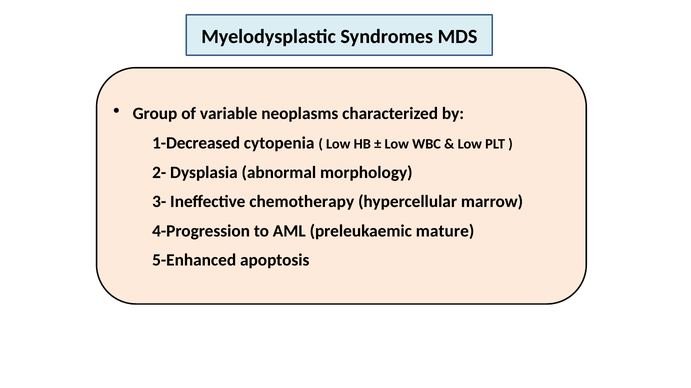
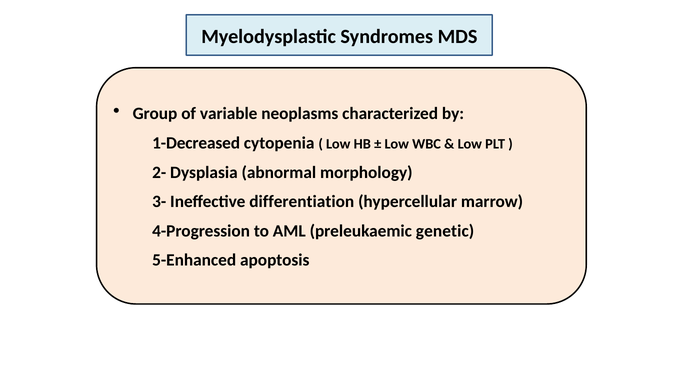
chemotherapy: chemotherapy -> differentiation (302, 202)
mature: mature -> genetic (445, 231)
